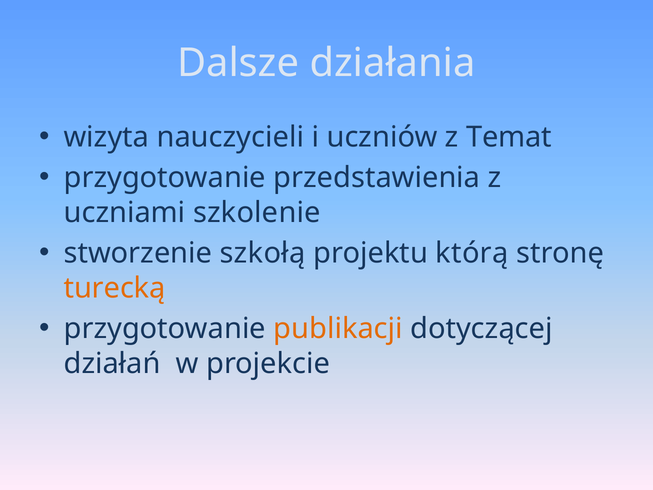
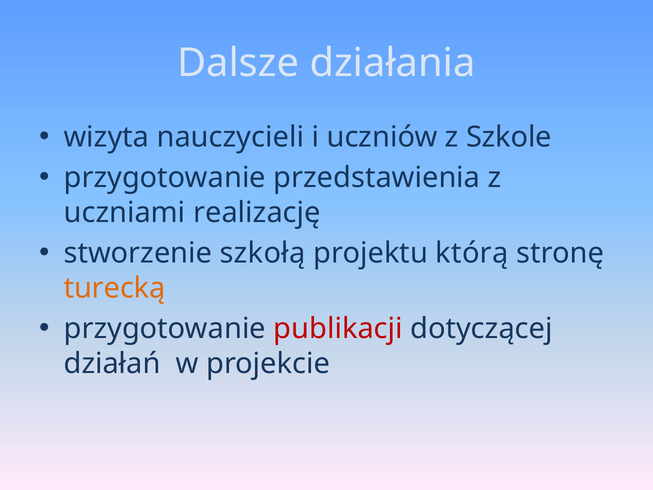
Temat: Temat -> Szkole (509, 137)
szkolenie: szkolenie -> realizację (257, 212)
publikacji colour: orange -> red (338, 329)
